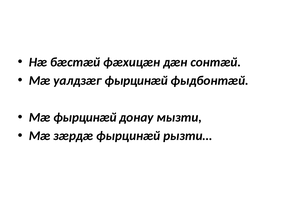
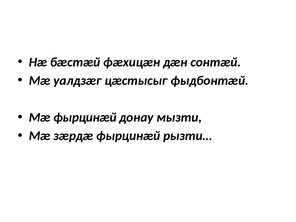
уалдзæг фырцинæй: фырцинæй -> цæстысыг (136, 81)
